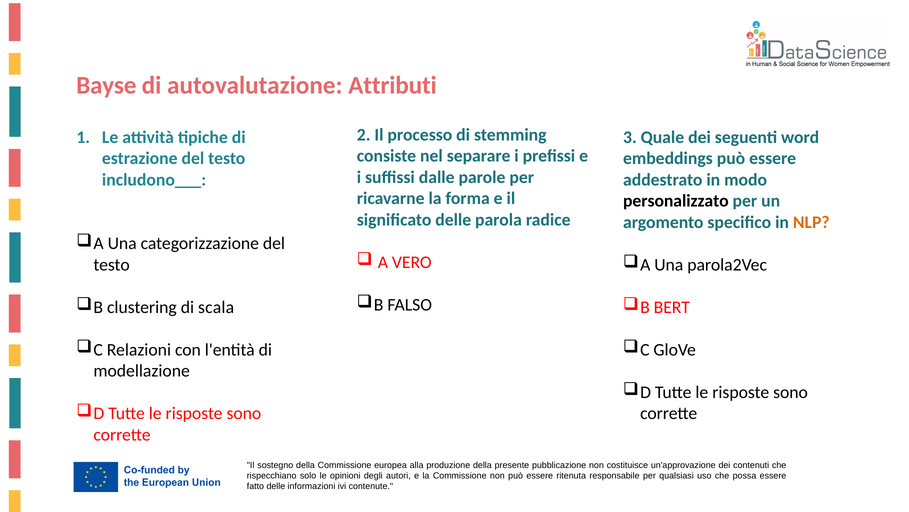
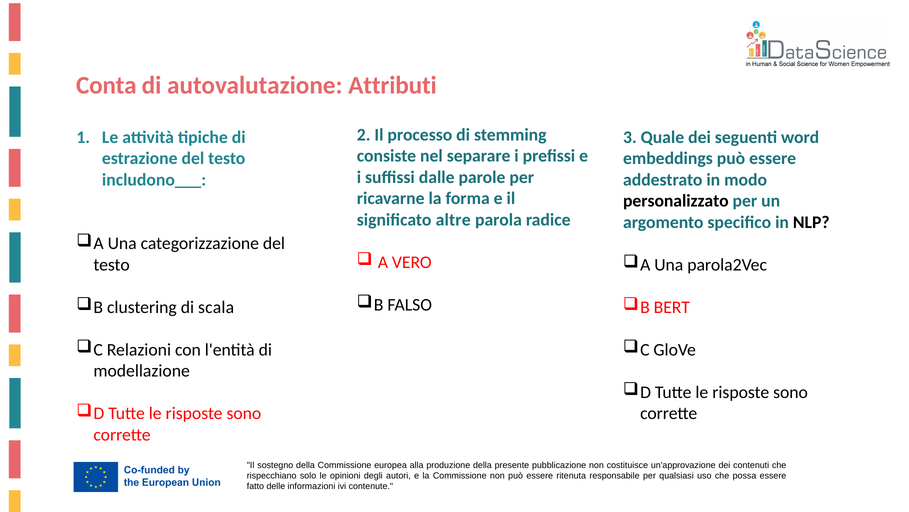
Bayse: Bayse -> Conta (106, 85)
significato delle: delle -> altre (453, 220)
NLP colour: orange -> black (811, 222)
